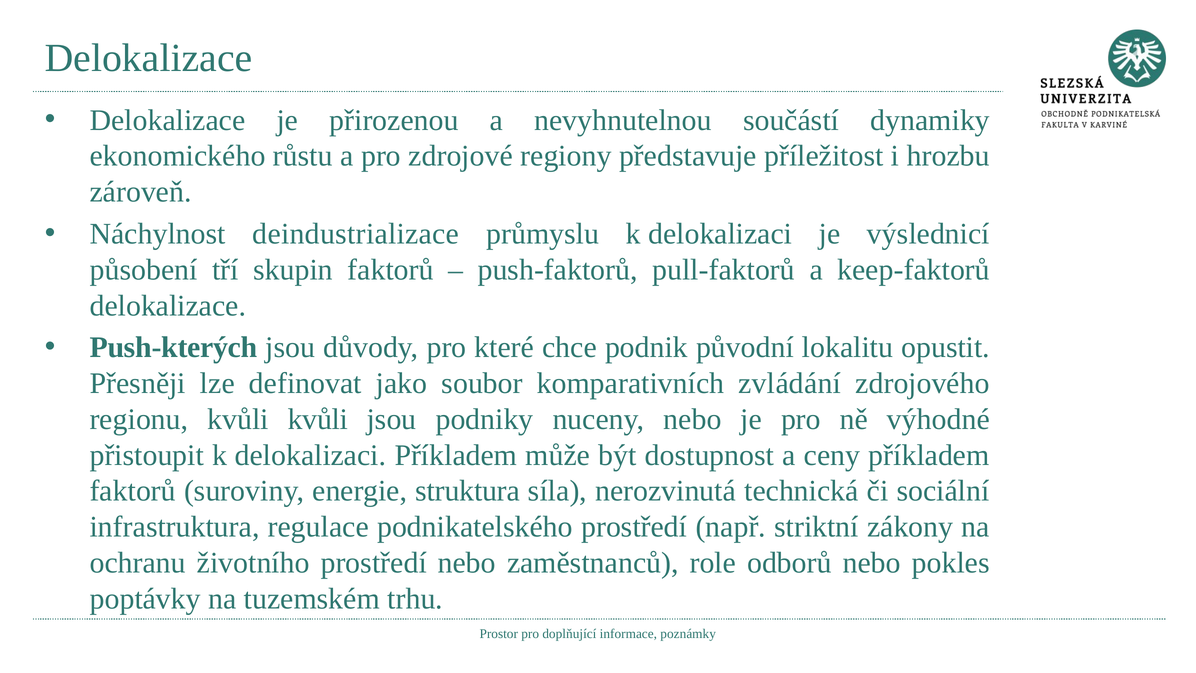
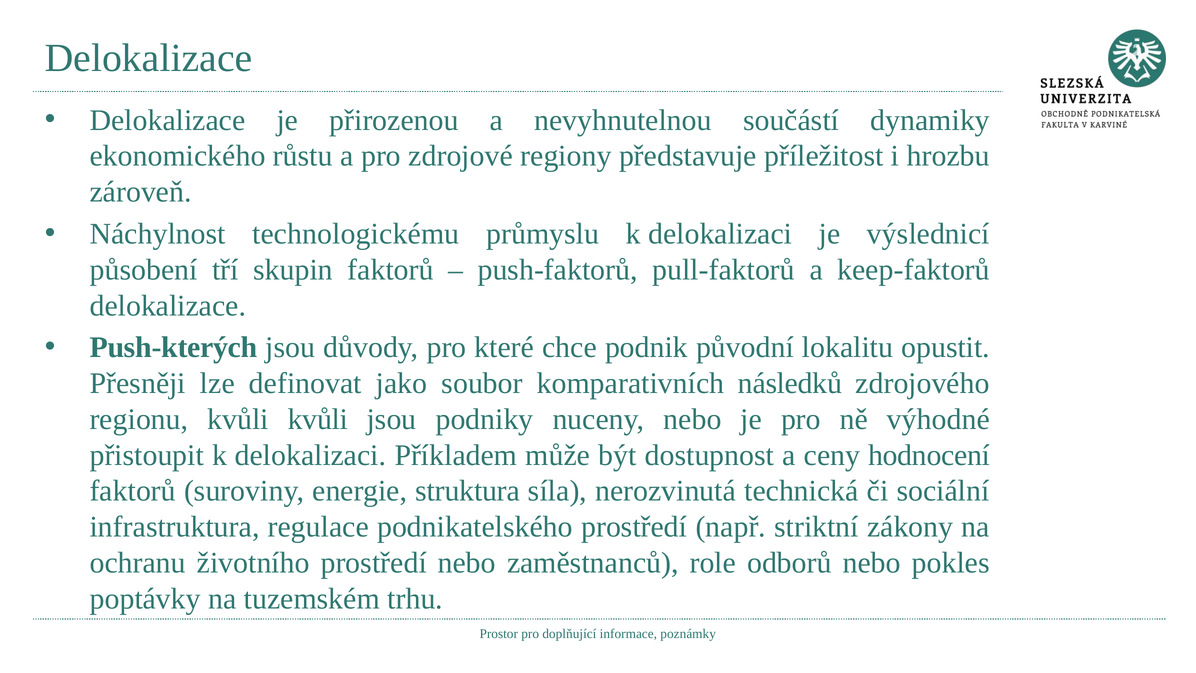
deindustrializace: deindustrializace -> technologickému (356, 234)
zvládání: zvládání -> následků (790, 383)
ceny příkladem: příkladem -> hodnocení (929, 455)
